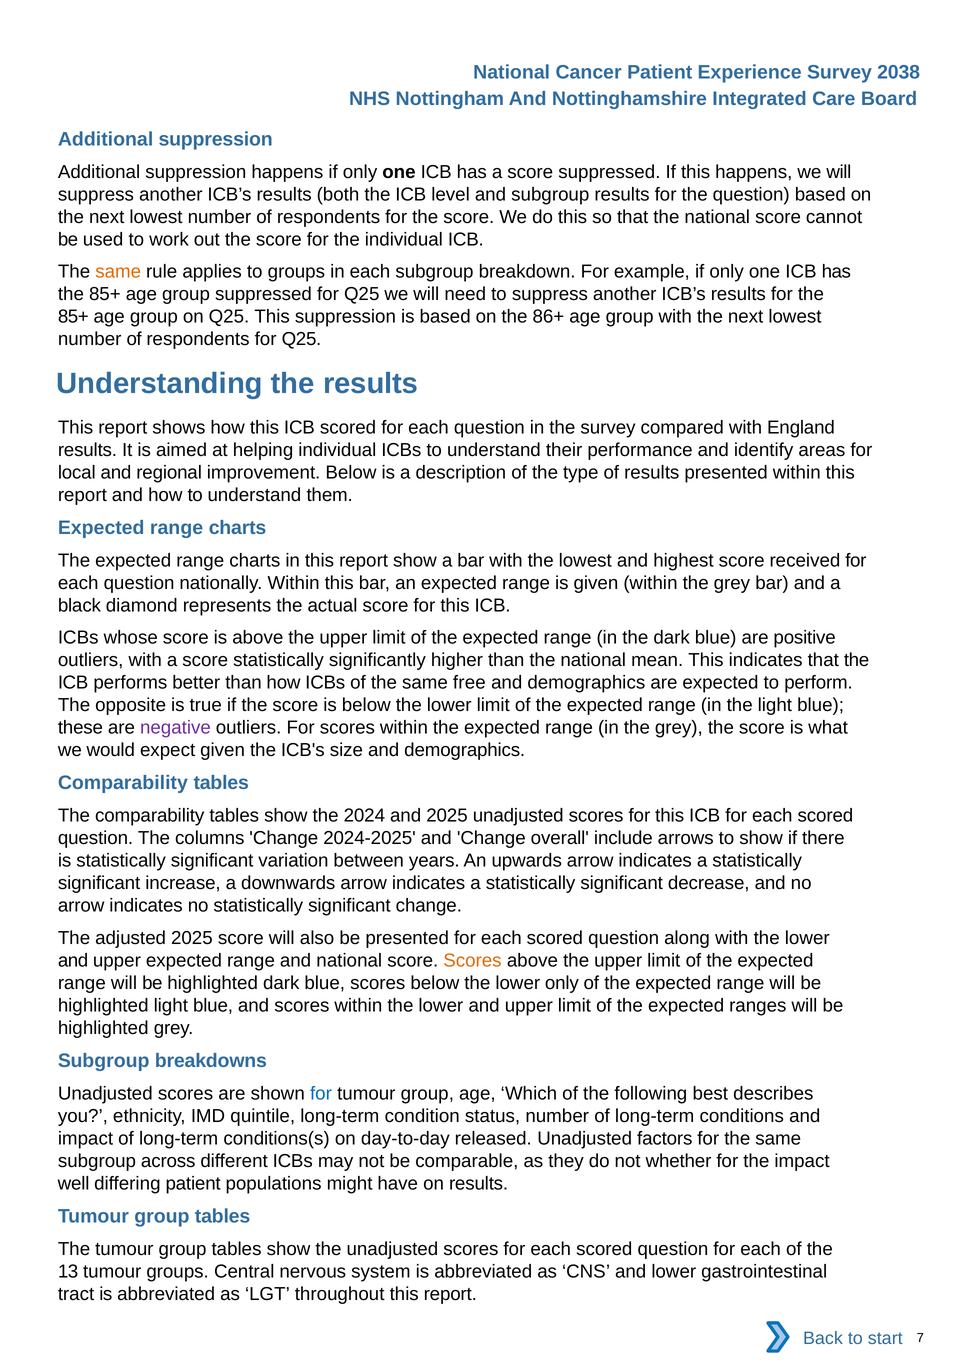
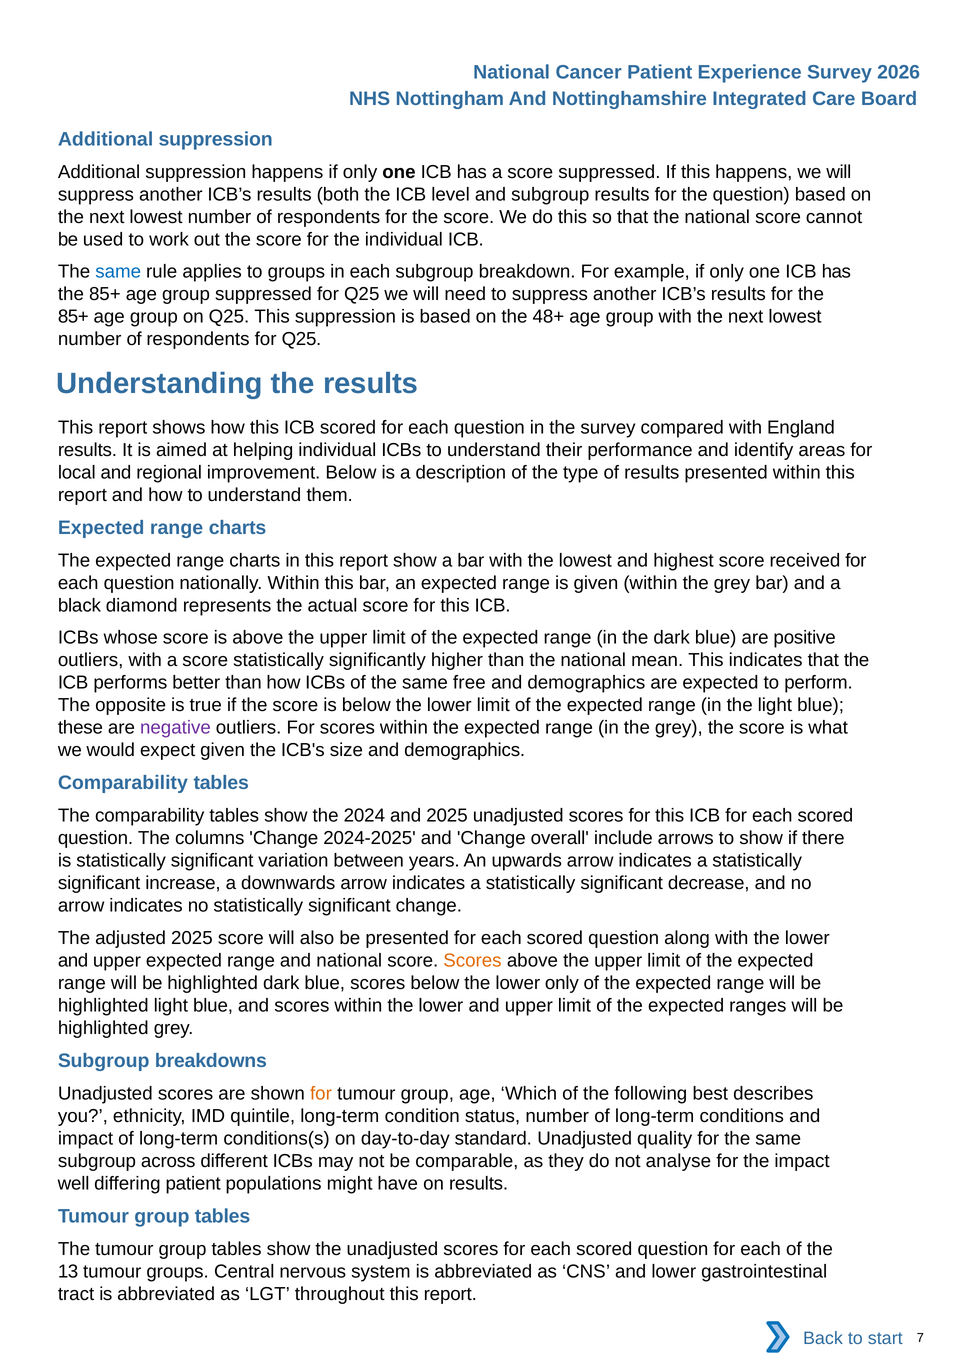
2038: 2038 -> 2026 (899, 72)
same colour: orange -> blue (118, 272)
86+: 86+ -> 48+ (548, 317)
for colour: blue -> orange (321, 1093)
released: released -> standard (493, 1138)
factors: factors -> quality (665, 1138)
whether: whether -> analyse (678, 1160)
